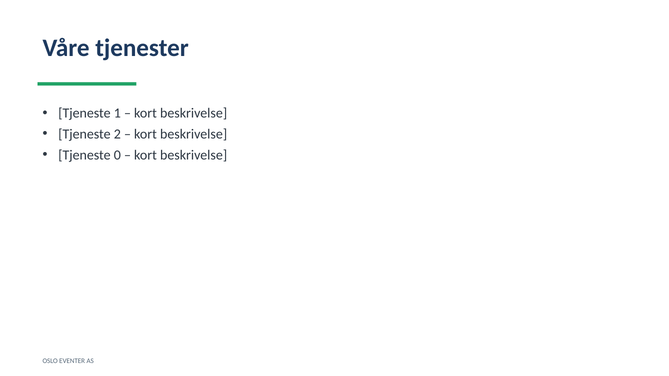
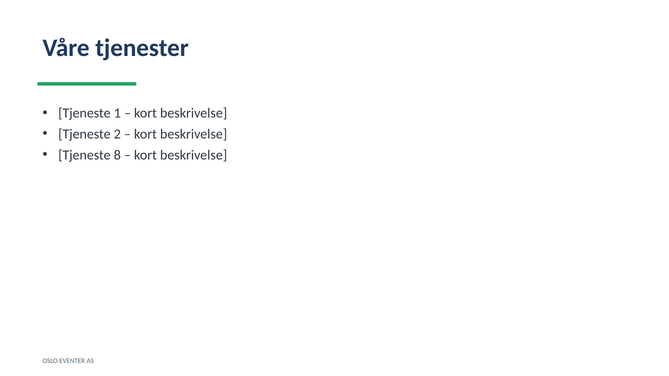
0: 0 -> 8 (117, 155)
